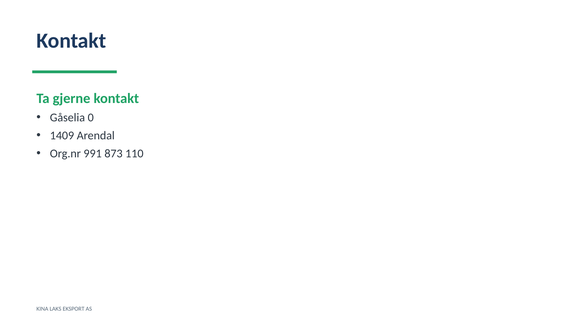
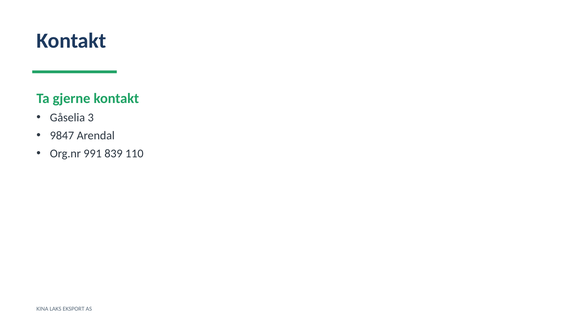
0: 0 -> 3 (91, 118)
1409: 1409 -> 9847 (62, 136)
873: 873 -> 839 (114, 154)
